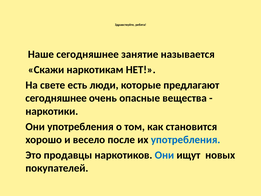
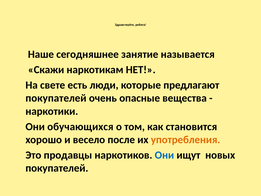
сегодняшнее: сегодняшнее -> покупателей (56, 98)
Они употребления: употребления -> обучающихся (80, 126)
употребления colour: blue -> orange (186, 140)
